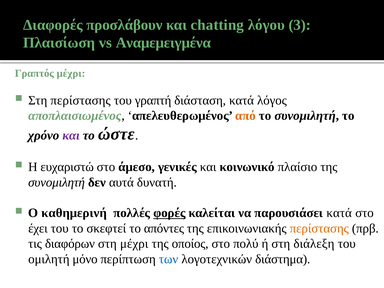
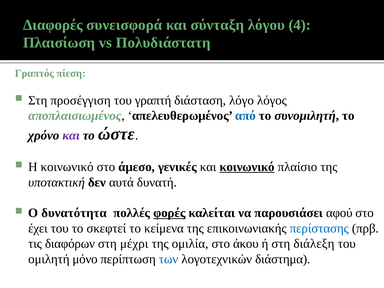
προσλάβουν: προσλάβουν -> συνεισφορά (124, 25)
chatting: chatting -> σύνταξη (217, 25)
3: 3 -> 4 (300, 25)
Αναμεμειγμένα: Αναμεμειγμένα -> Πολυδιάστατη (163, 43)
Γραπτός μέχρι: μέχρι -> πίεση (71, 73)
Στη περίστασης: περίστασης -> προσέγγιση (81, 100)
διάσταση κατά: κατά -> λόγο (241, 100)
από colour: orange -> blue (245, 116)
Η ευχαριστώ: ευχαριστώ -> κοινωνικό (67, 167)
κοινωνικό underline: none -> present (247, 167)
συνομιλητή: συνομιλητή -> υποτακτική (57, 182)
καθημερινή: καθημερινή -> δυνατότητα (74, 213)
παρουσιάσει κατά: κατά -> αφού (339, 213)
απόντες: απόντες -> κείμενα (164, 228)
περίστασης colour: orange -> blue (319, 228)
οποίος: οποίος -> ομιλία (190, 244)
πολύ: πολύ -> άκου (246, 244)
